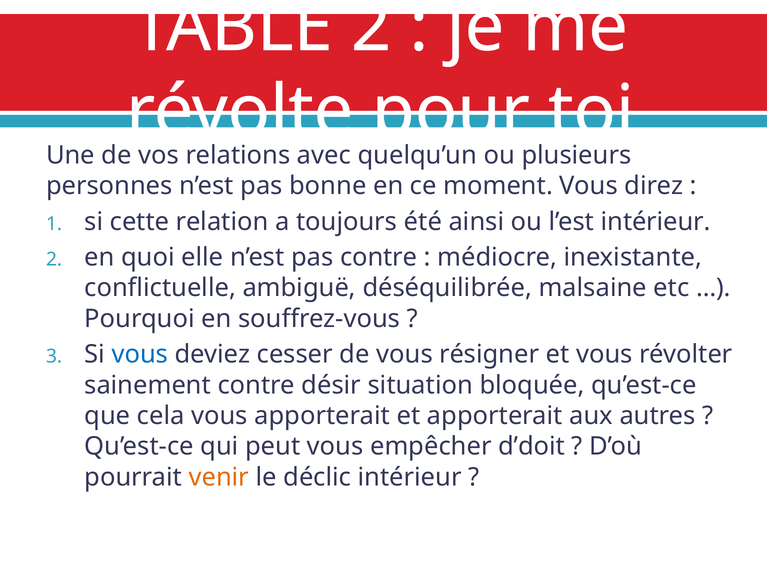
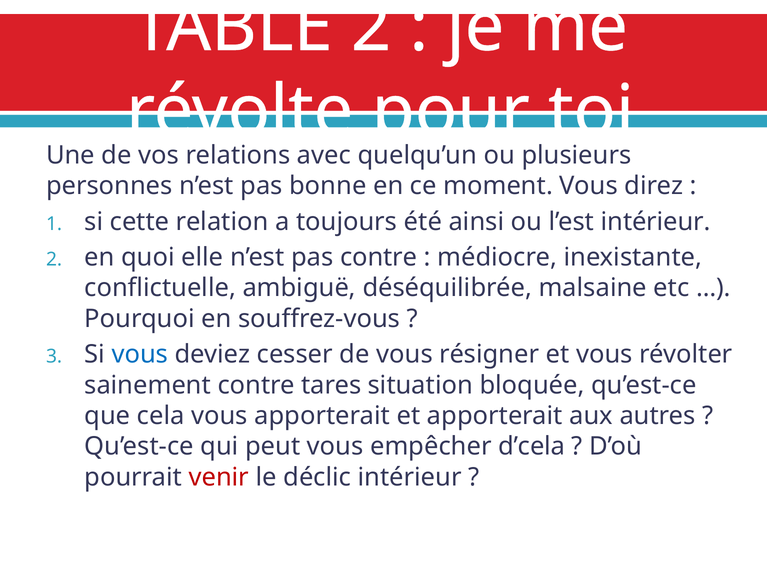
désir: désir -> tares (331, 385)
d’doit: d’doit -> d’cela (532, 447)
venir colour: orange -> red (219, 477)
